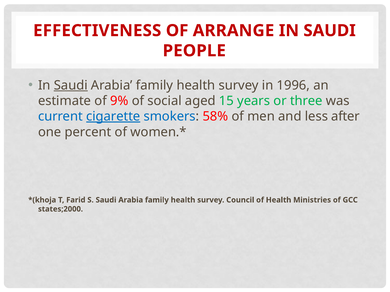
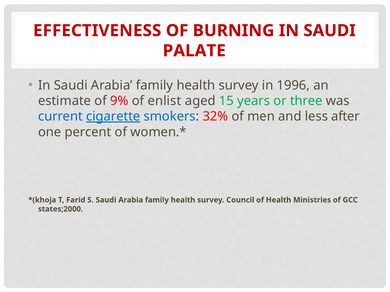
ARRANGE: ARRANGE -> BURNING (234, 31)
PEOPLE: PEOPLE -> PALATE (194, 51)
Saudi underline: present -> none (71, 85)
social: social -> enlist (164, 101)
58%: 58% -> 32% (215, 117)
